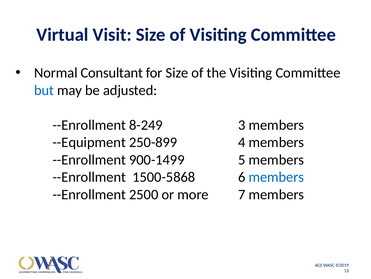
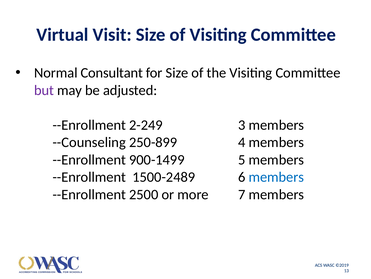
but colour: blue -> purple (44, 90)
8-249: 8-249 -> 2-249 (146, 125)
--Equipment: --Equipment -> --Counseling (89, 142)
1500-5868: 1500-5868 -> 1500-2489 (164, 177)
